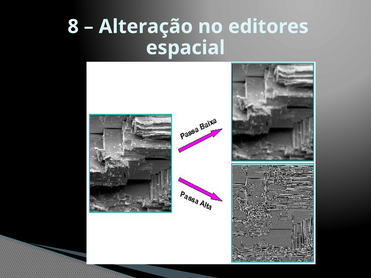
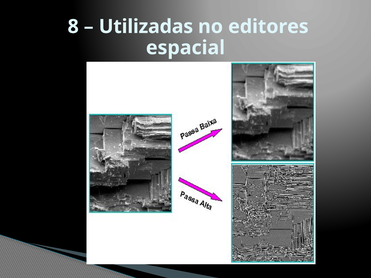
Alteração: Alteração -> Utilizadas (146, 27)
